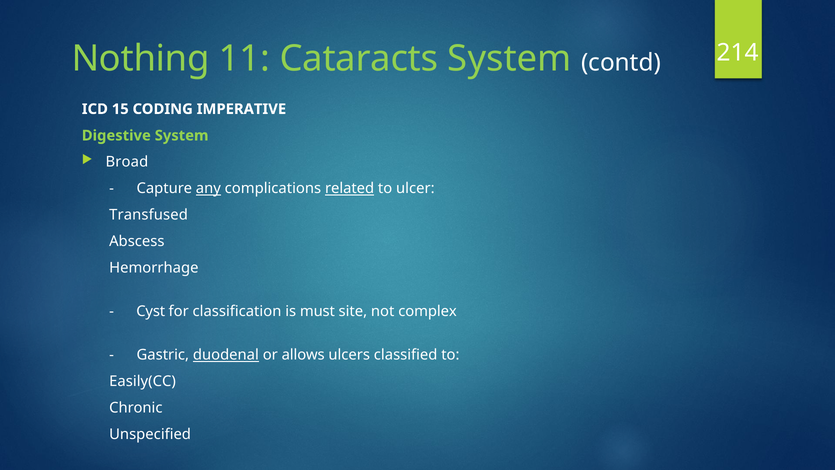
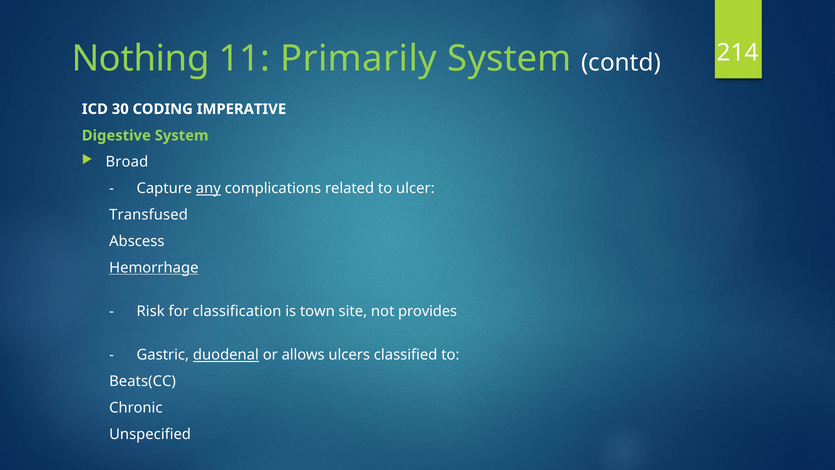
Cataracts: Cataracts -> Primarily (359, 59)
15: 15 -> 30 (120, 109)
related underline: present -> none (350, 188)
Hemorrhage underline: none -> present (154, 268)
Cyst: Cyst -> Risk (151, 311)
must: must -> town (317, 311)
complex: complex -> provides (428, 311)
Easily(CC: Easily(CC -> Beats(CC (143, 381)
